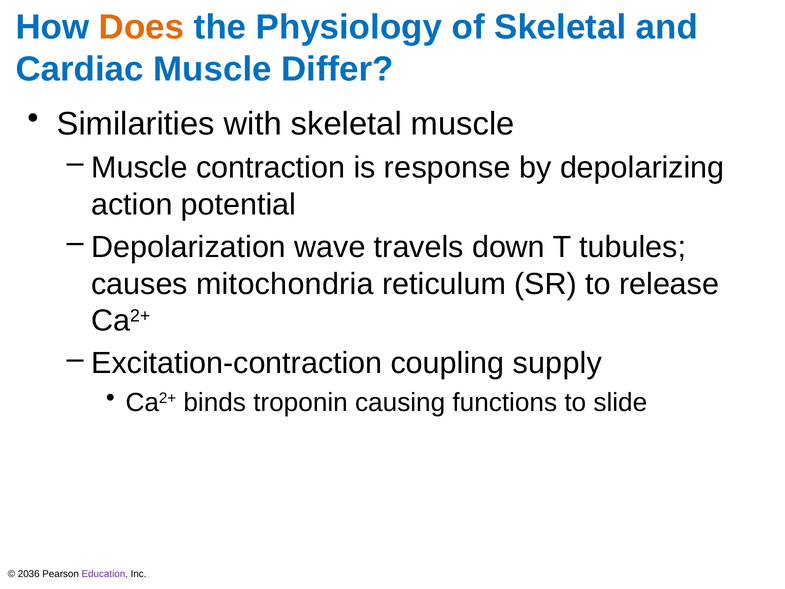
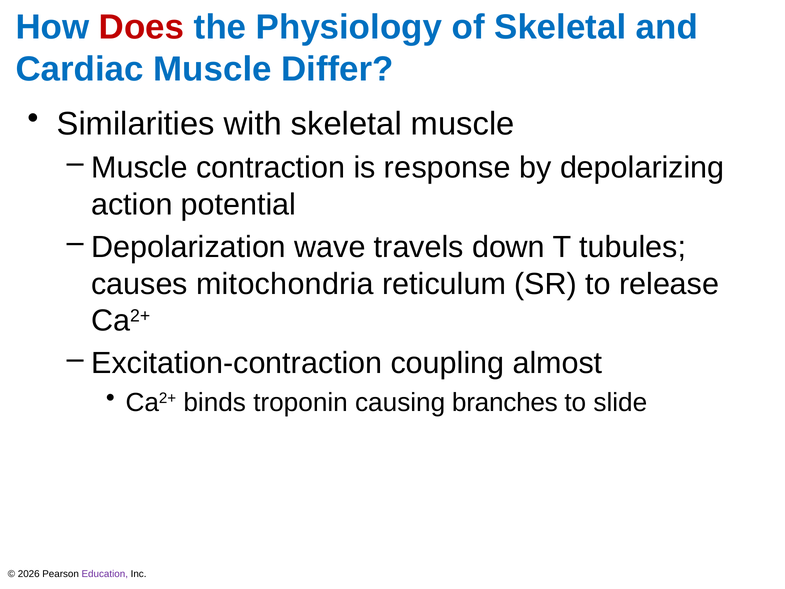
Does colour: orange -> red (142, 27)
supply: supply -> almost (558, 363)
functions: functions -> branches (505, 402)
2036: 2036 -> 2026 (29, 574)
